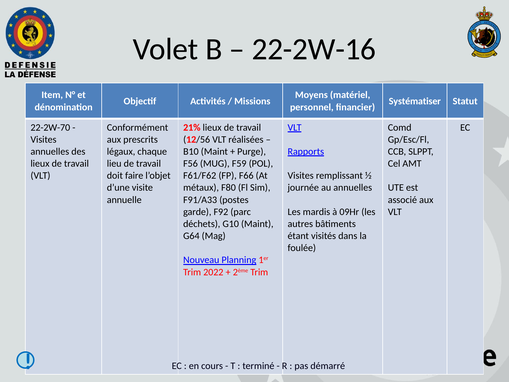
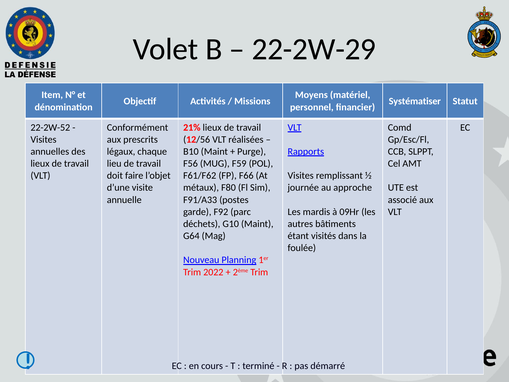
22-2W-16: 22-2W-16 -> 22-2W-29 (314, 49)
22-2W-70: 22-2W-70 -> 22-2W-52 (50, 127)
au annuelles: annuelles -> approche (353, 188)
